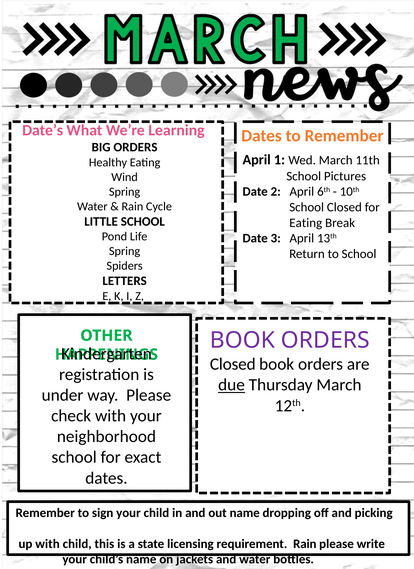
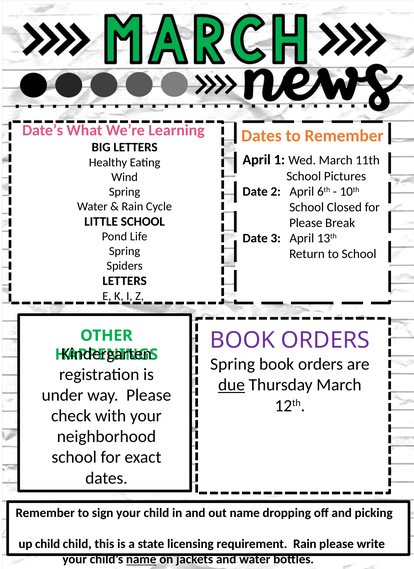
BIG ORDERS: ORDERS -> LETTERS (135, 147)
Eating: Eating -> Please (306, 223)
Closed: Closed -> Spring (233, 364)
up with: with -> child (48, 544)
name underline: none -> present (141, 560)
